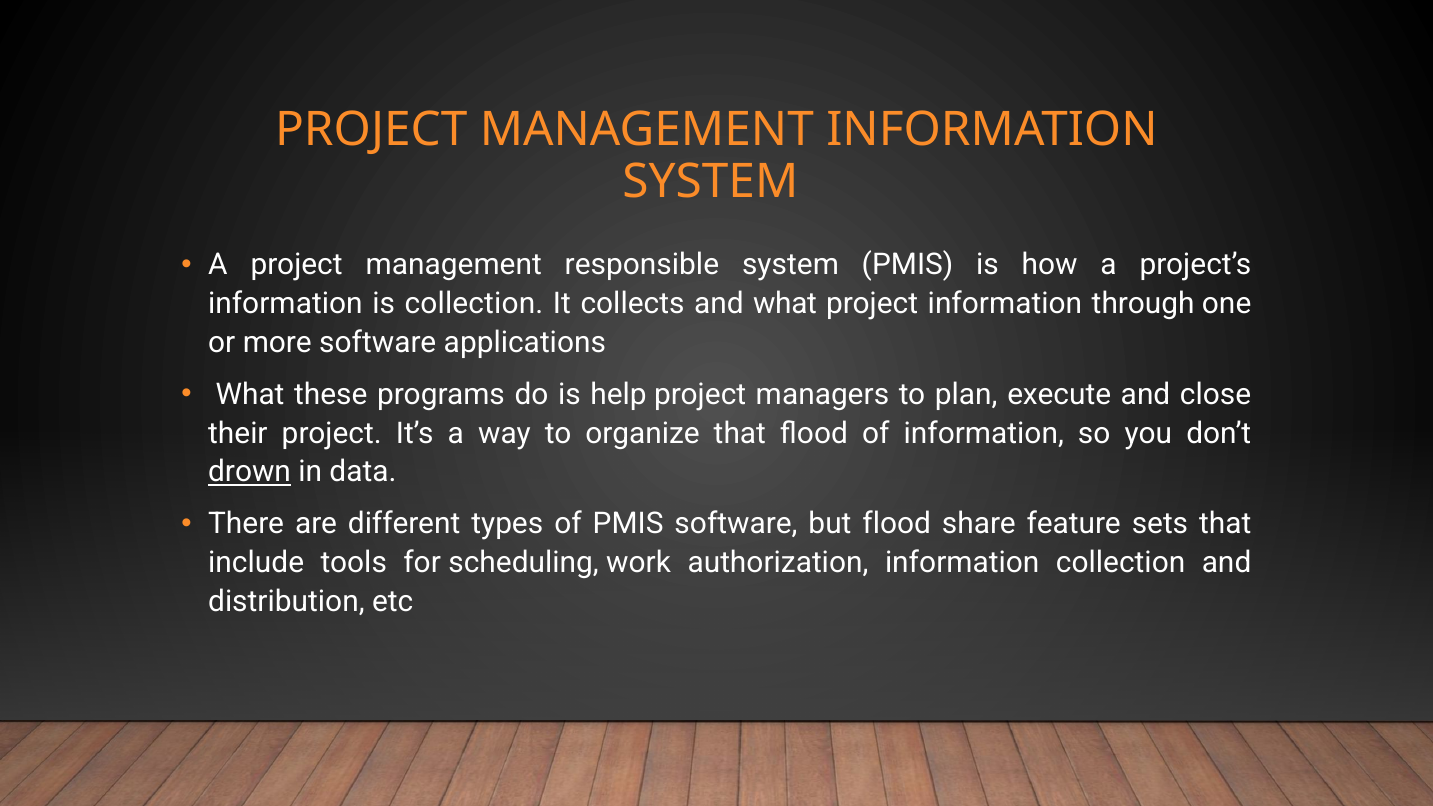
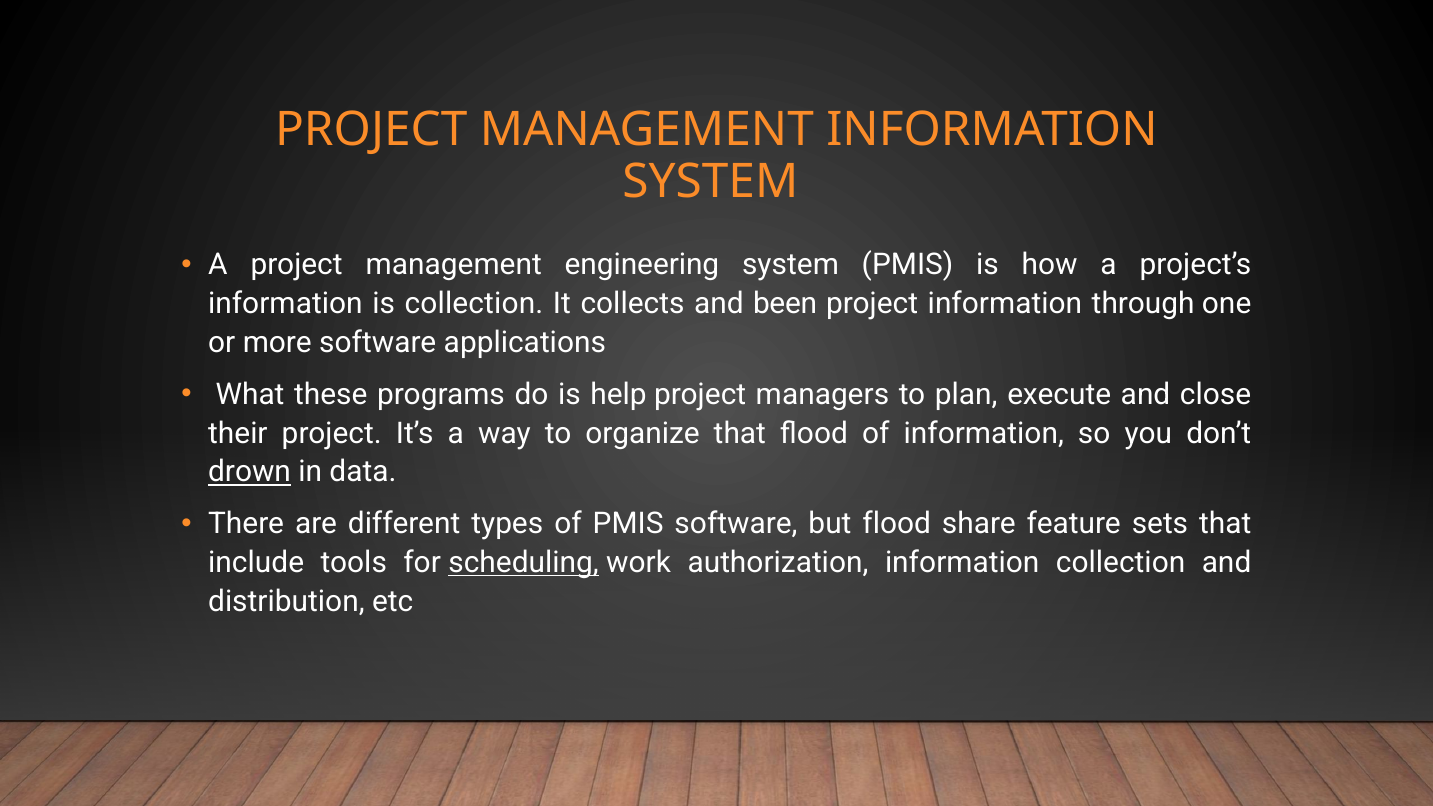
responsible: responsible -> engineering (642, 265)
and what: what -> been (785, 304)
scheduling underline: none -> present (524, 563)
